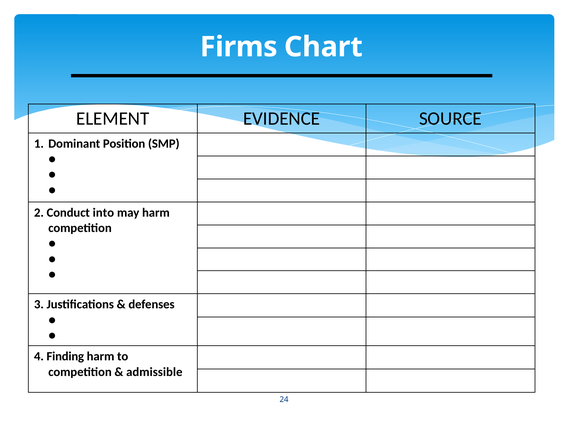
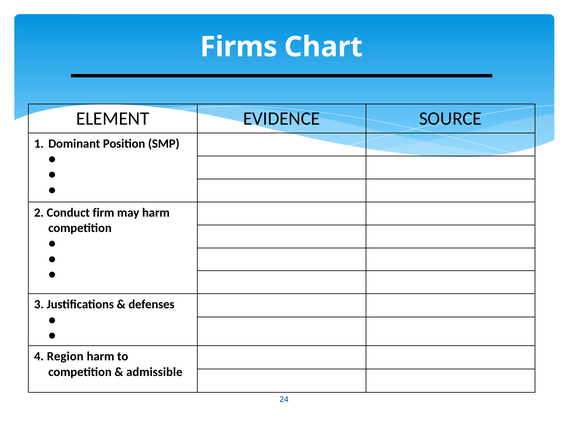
into: into -> firm (103, 213)
Finding: Finding -> Region (65, 356)
